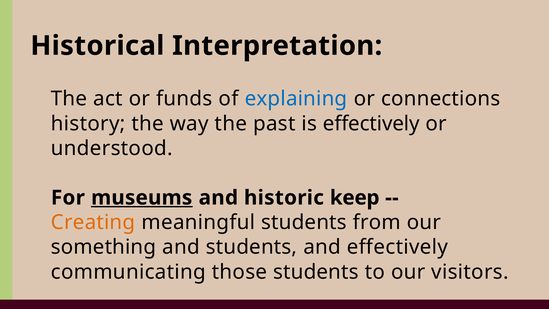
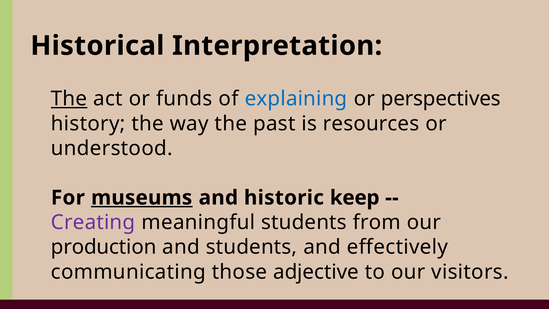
The underline: none -> present (69, 99)
connections: connections -> perspectives (441, 99)
is effectively: effectively -> resources (371, 123)
Creating colour: orange -> purple (93, 222)
something: something -> production (104, 247)
those students: students -> adjective (316, 272)
